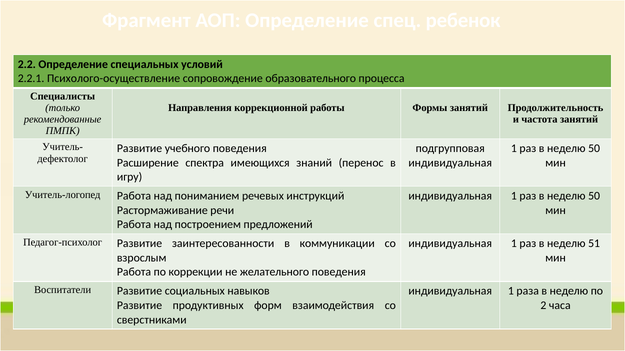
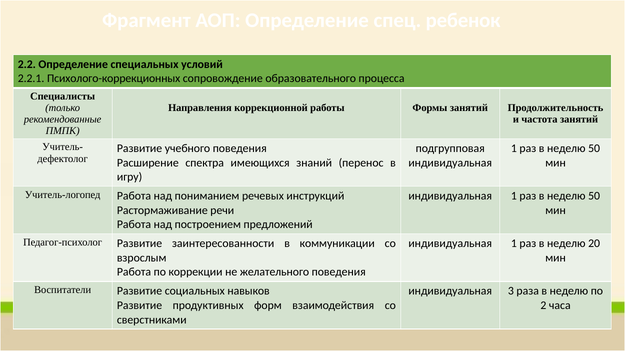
Психолого-осуществление: Психолого-осуществление -> Психолого-коррекционных (114, 79)
51: 51 -> 20 (594, 244)
1: 1 -> 3 (511, 292)
